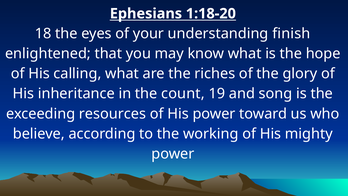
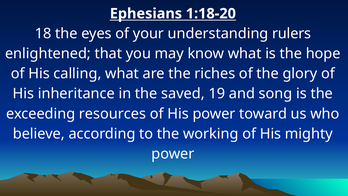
finish: finish -> rulers (292, 34)
count: count -> saved (183, 94)
